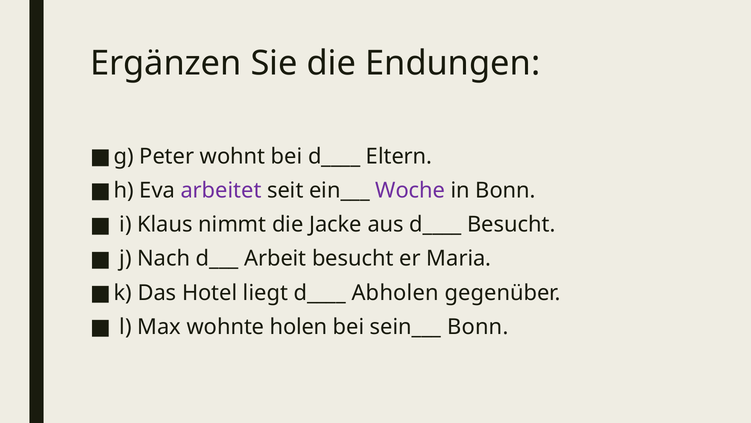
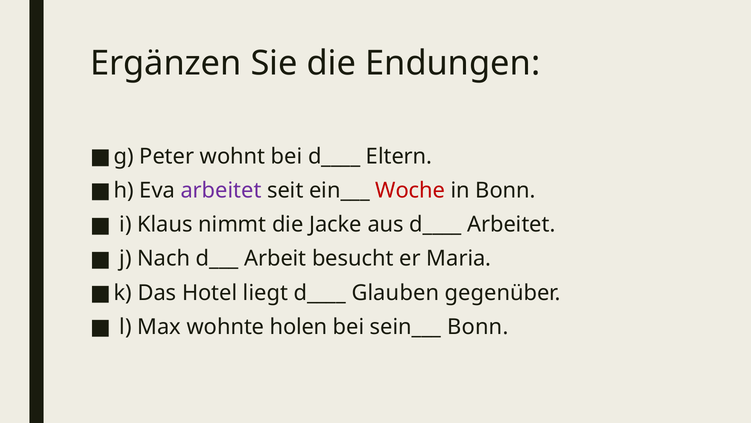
Woche colour: purple -> red (410, 190)
d____ Besucht: Besucht -> Arbeitet (511, 224)
Abholen: Abholen -> Glauben (395, 292)
